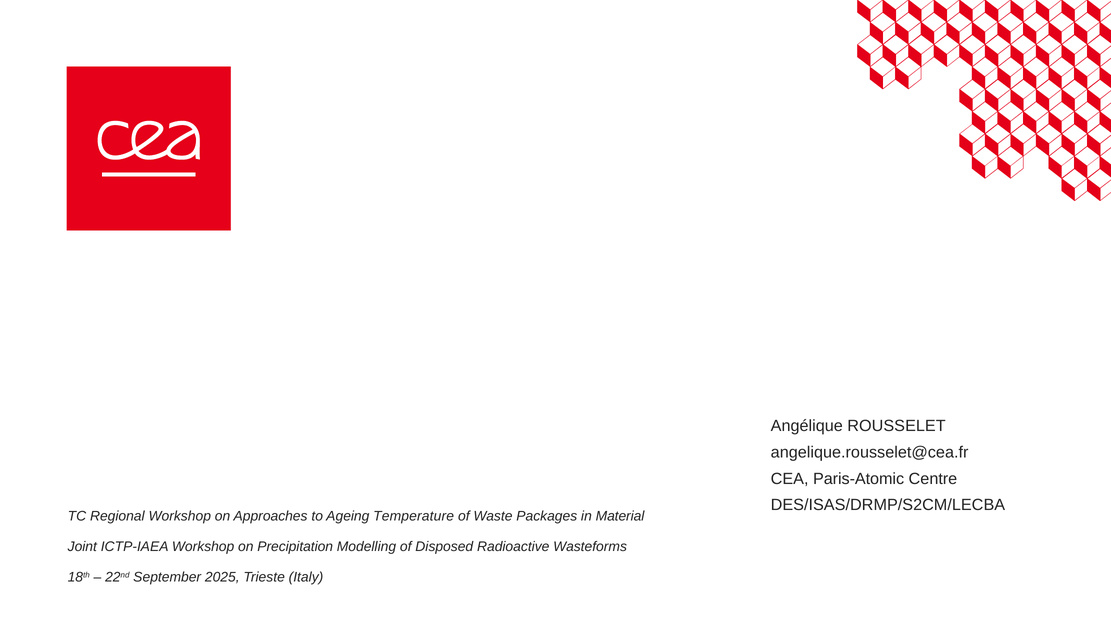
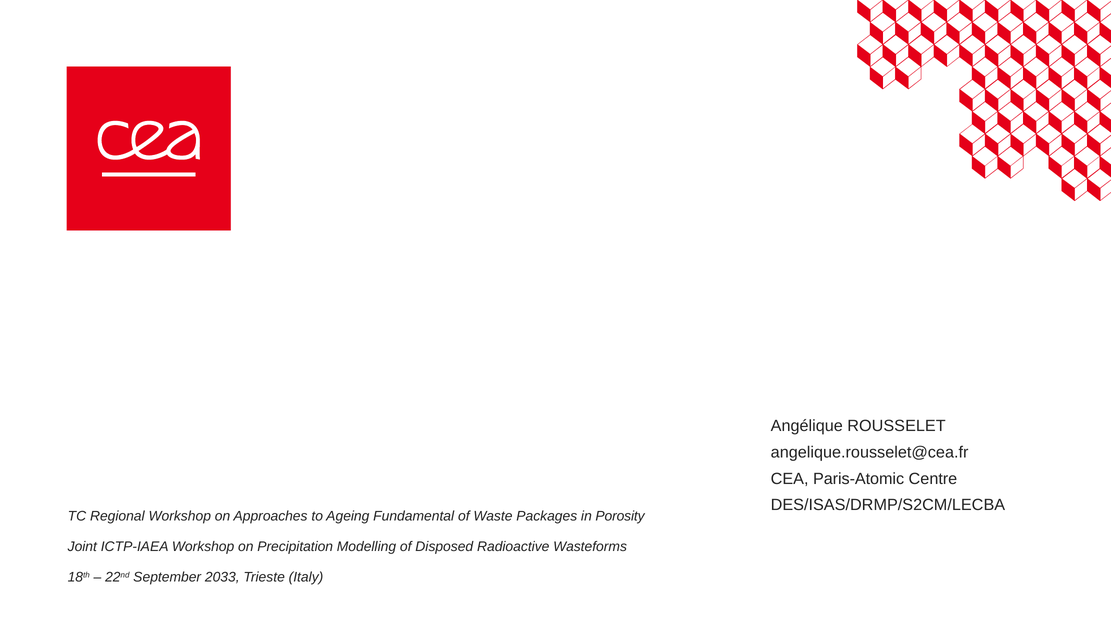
Temperature: Temperature -> Fundamental (414, 516)
Material: Material -> Porosity (620, 516)
2025: 2025 -> 2033 (222, 577)
